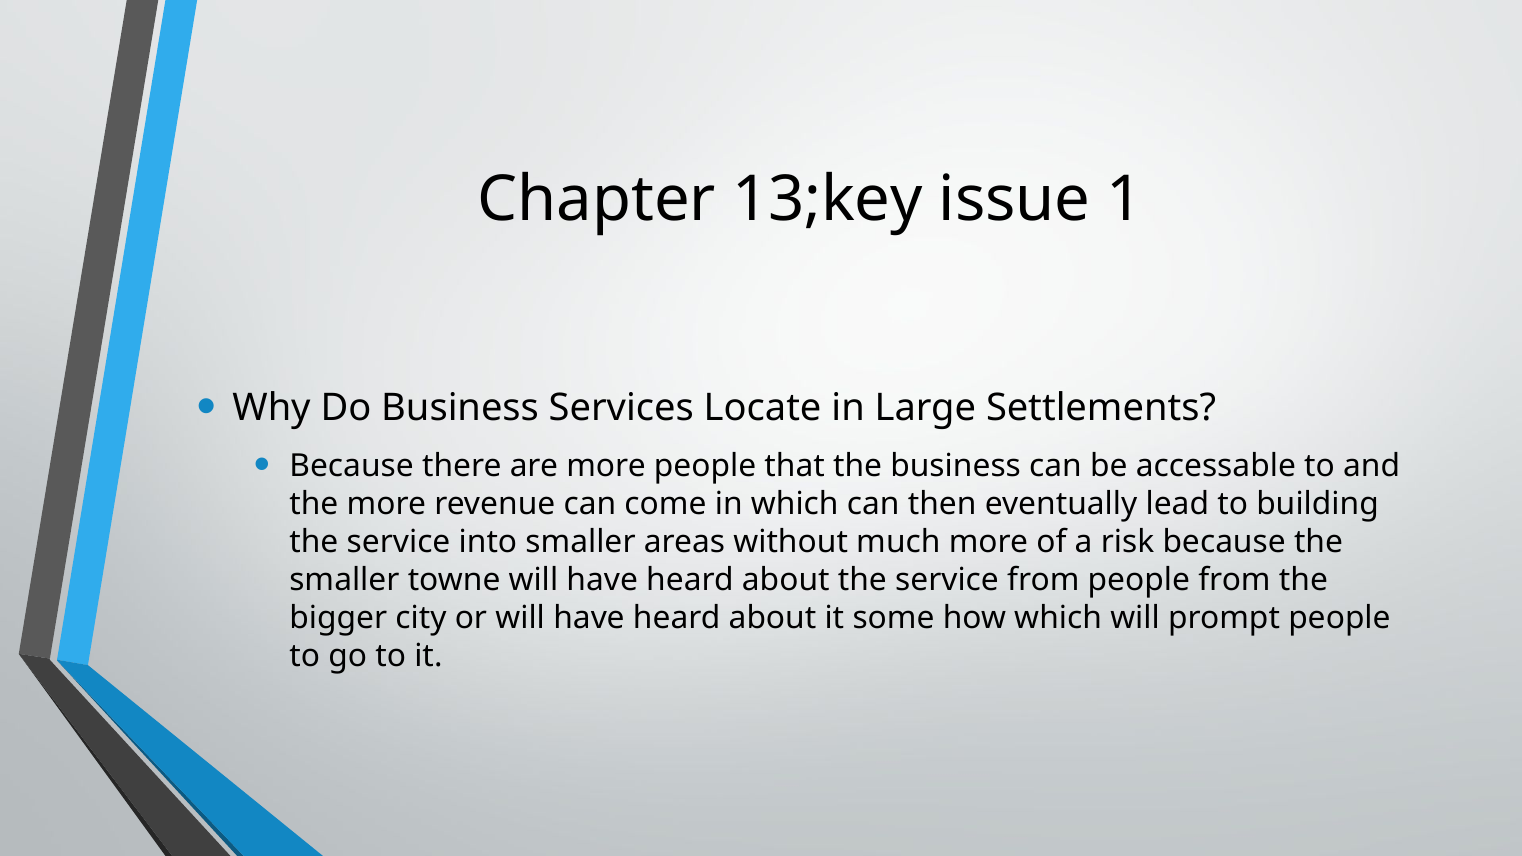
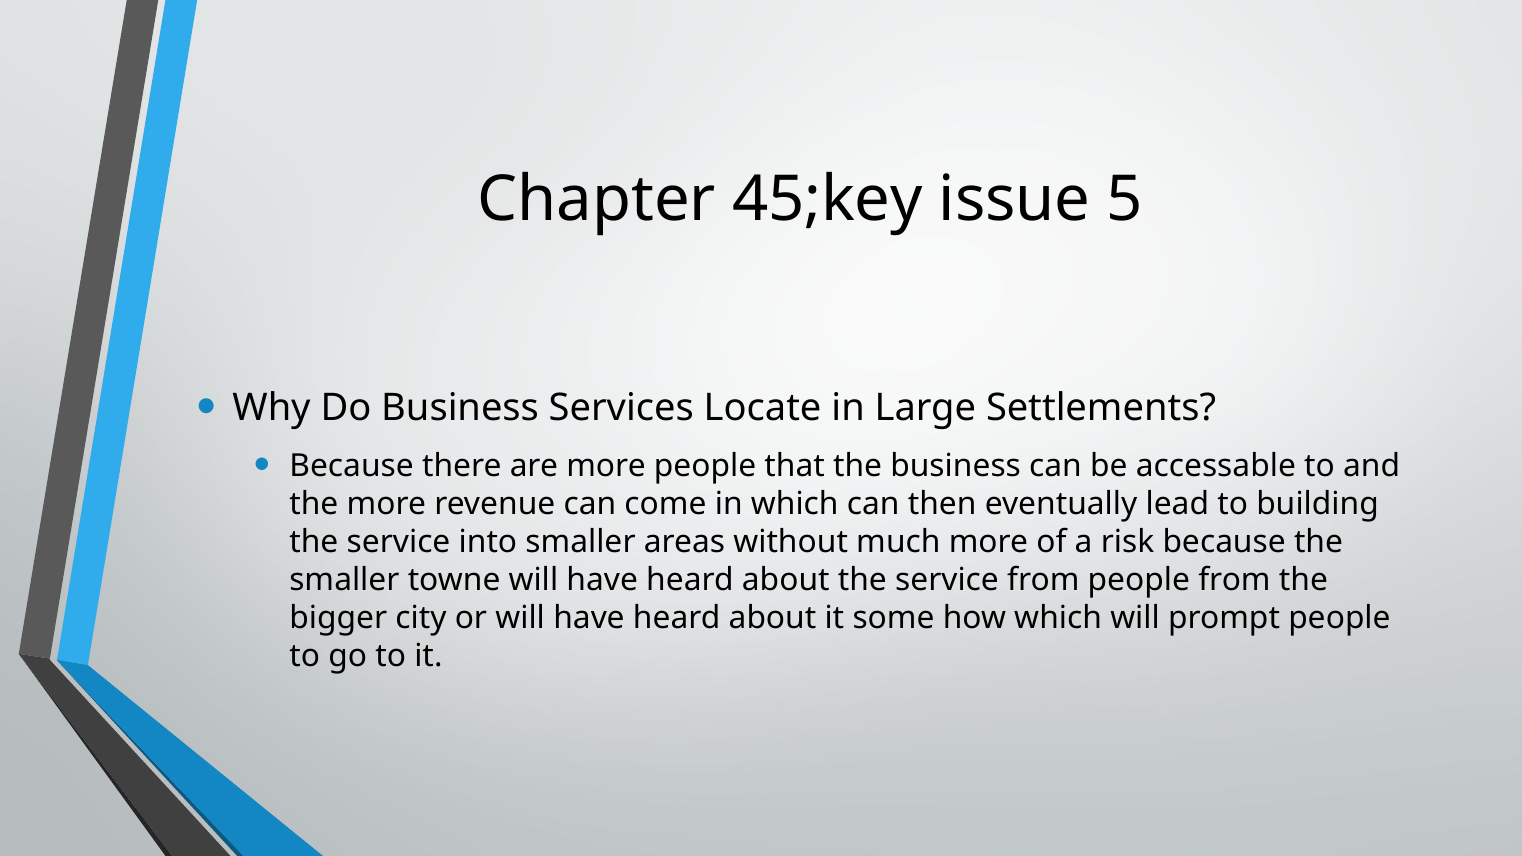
13;key: 13;key -> 45;key (827, 199)
1: 1 -> 5 (1125, 199)
